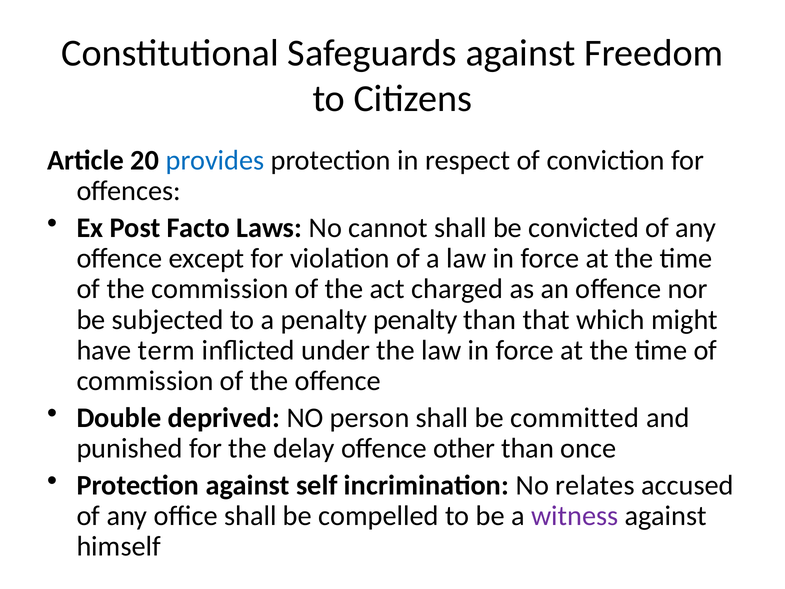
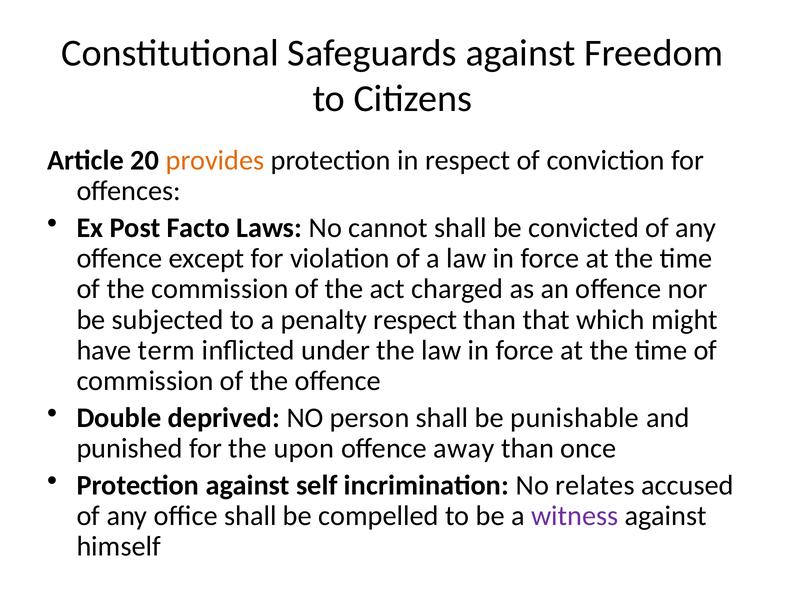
provides colour: blue -> orange (215, 160)
penalty penalty: penalty -> respect (415, 320)
committed: committed -> punishable (575, 418)
delay: delay -> upon (304, 448)
other: other -> away (464, 448)
